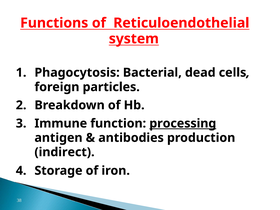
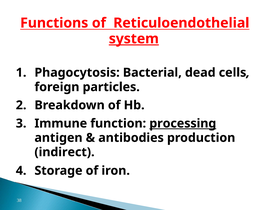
system underline: none -> present (134, 39)
